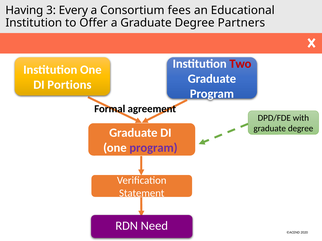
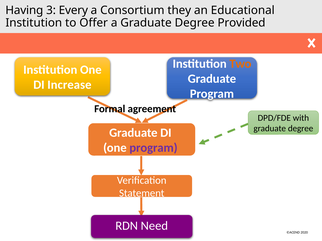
fees: fees -> they (179, 10)
Partners: Partners -> Provided (241, 23)
Two colour: red -> orange (240, 64)
Portions: Portions -> Increase (69, 85)
